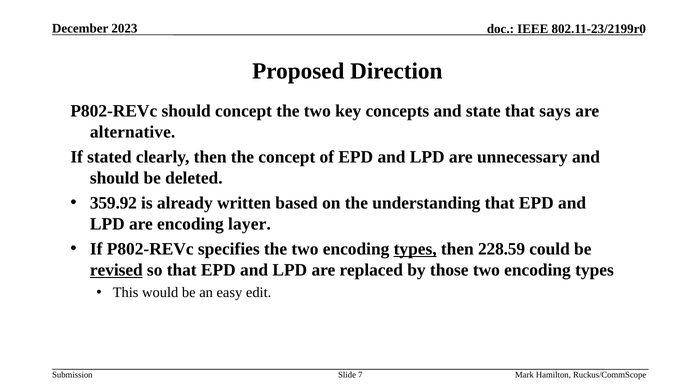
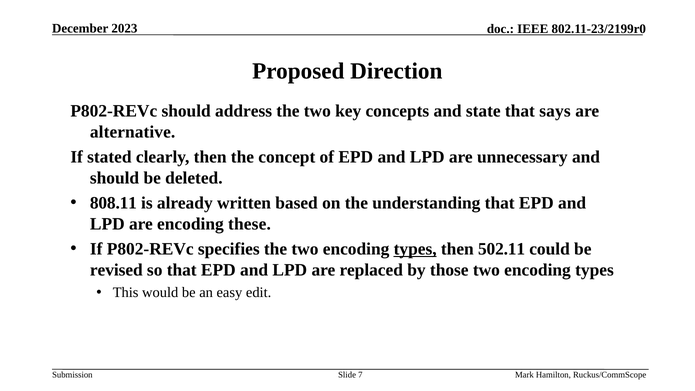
should concept: concept -> address (244, 111)
359.92: 359.92 -> 808.11 (113, 203)
layer: layer -> these (249, 224)
228.59: 228.59 -> 502.11 (502, 249)
revised underline: present -> none (116, 270)
